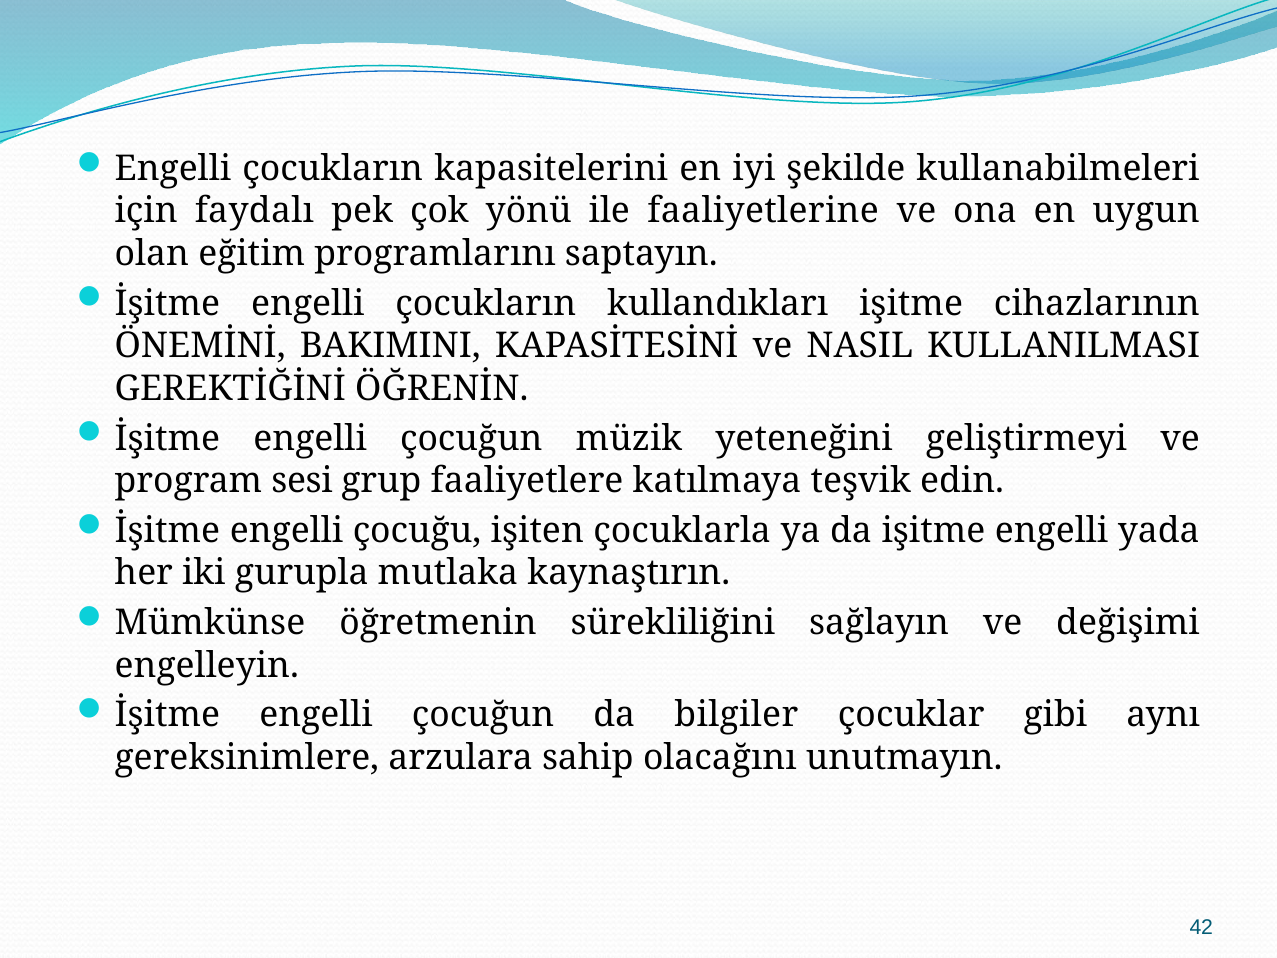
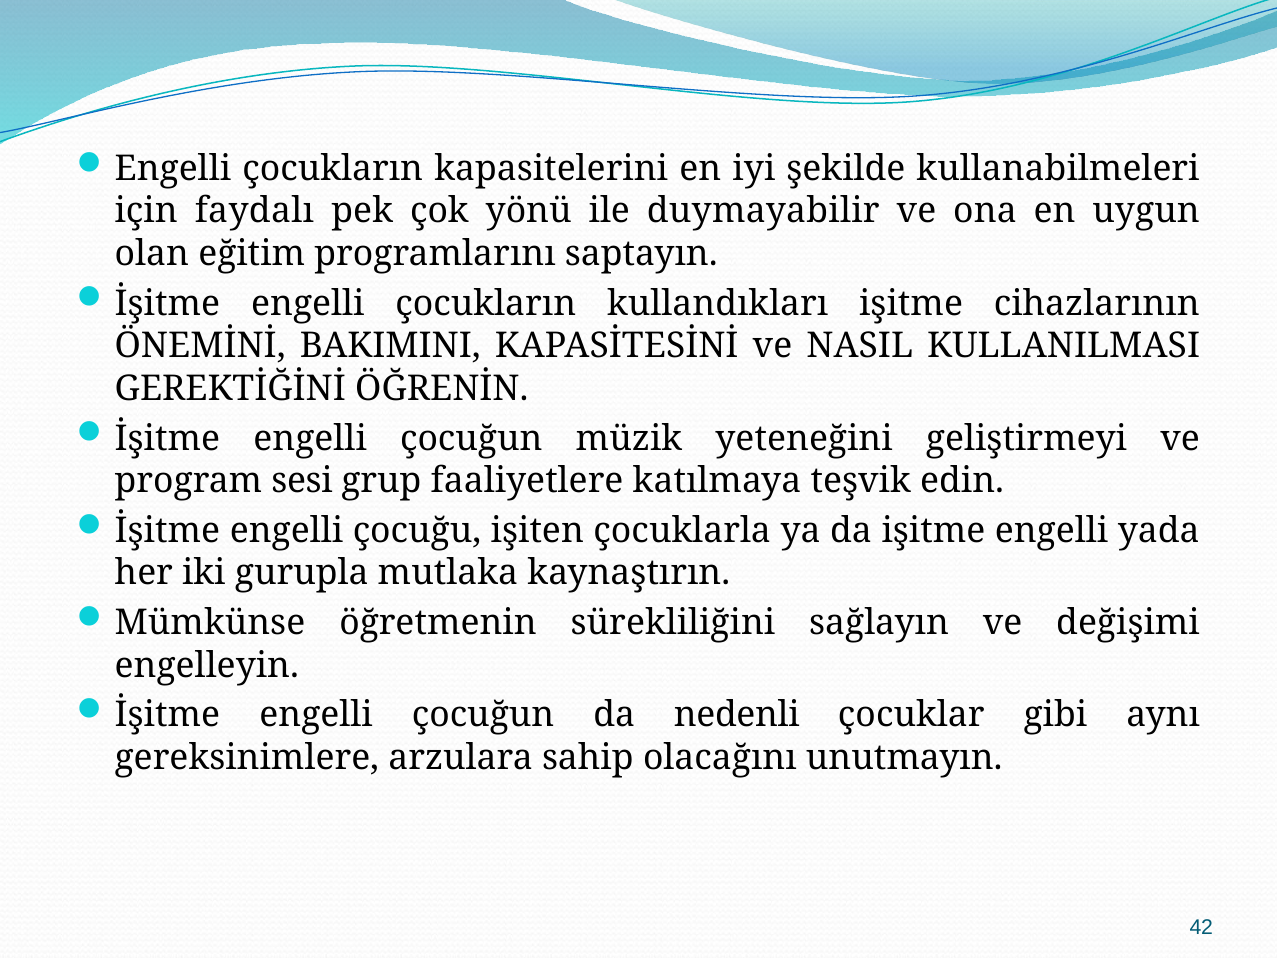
faaliyetlerine: faaliyetlerine -> duymayabilir (763, 211)
bilgiler: bilgiler -> nedenli (737, 715)
